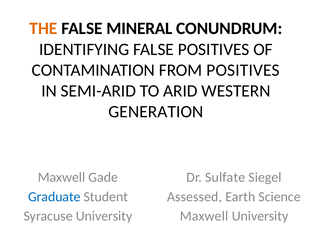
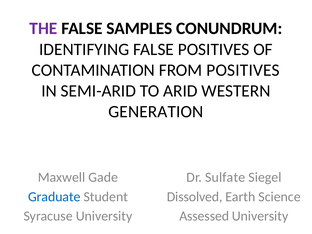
THE colour: orange -> purple (43, 29)
MINERAL: MINERAL -> SAMPLES (139, 29)
Assessed: Assessed -> Dissolved (195, 197)
Maxwell: Maxwell -> Assessed (204, 216)
